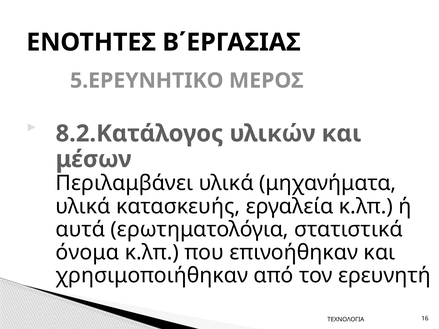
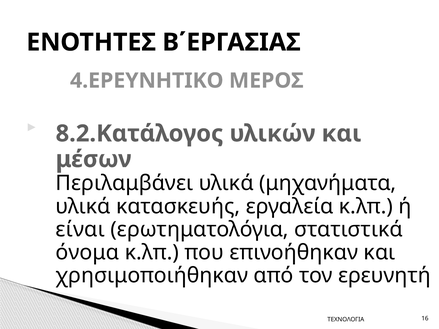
5.ΕΡΕΥΝΗΤΙΚΟ: 5.ΕΡΕΥΝΗΤΙΚΟ -> 4.ΕΡΕΥΝΗΤΙΚΟ (147, 81)
αυτά: αυτά -> είναι (80, 230)
